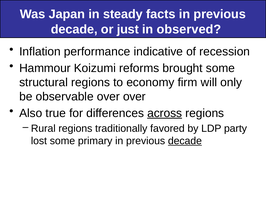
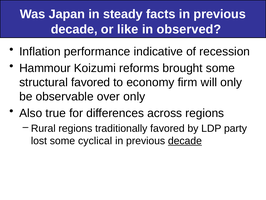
just: just -> like (128, 29)
structural regions: regions -> favored (91, 82)
over over: over -> only (134, 96)
across underline: present -> none (165, 113)
primary: primary -> cyclical (95, 141)
